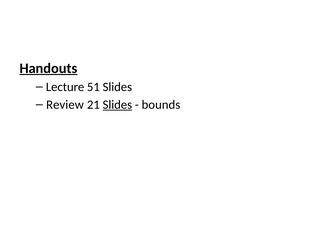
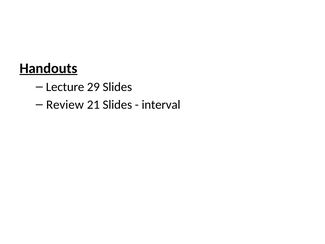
51: 51 -> 29 (93, 87)
Slides underline: present -> none (117, 105)
bounds: bounds -> interval (161, 105)
